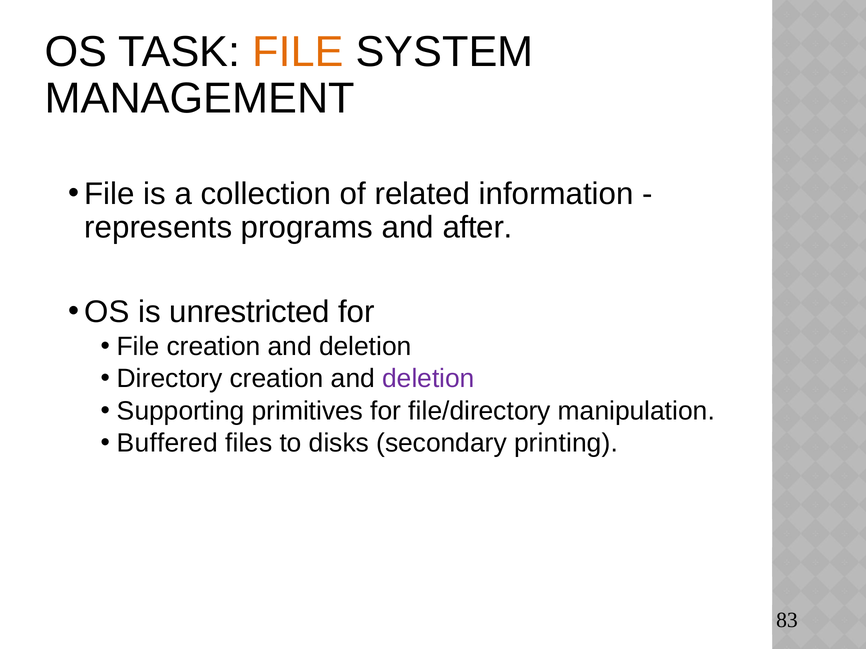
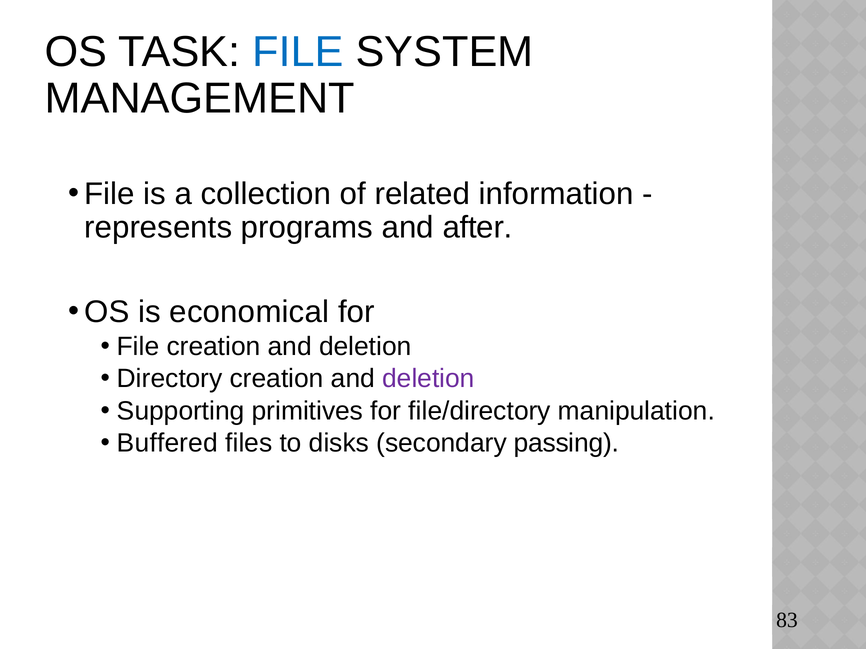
FILE colour: orange -> blue (298, 52)
unrestricted: unrestricted -> economical (249, 312)
printing: printing -> passing (566, 443)
